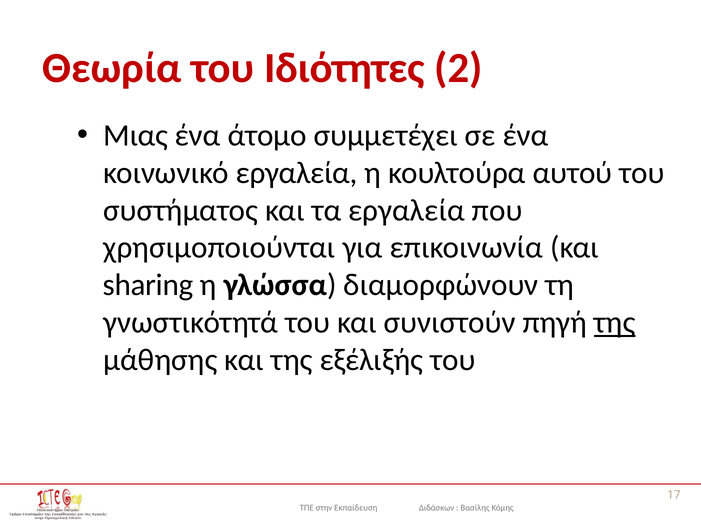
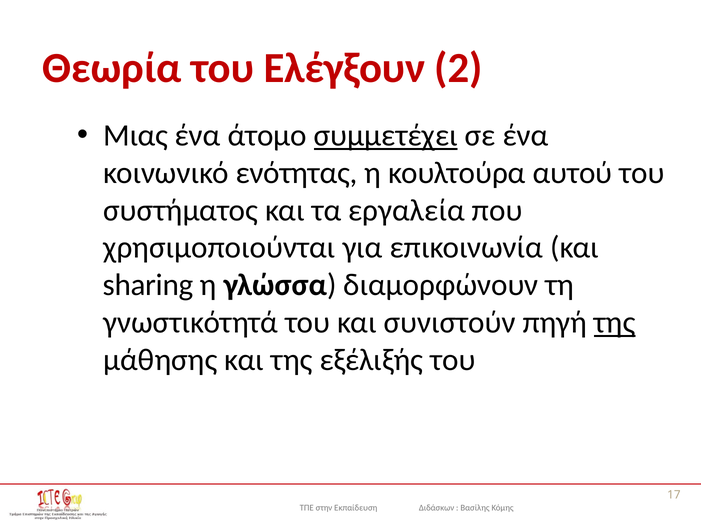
Ιδιότητες: Ιδιότητες -> Ελέγξουν (344, 68)
συμμετέχει underline: none -> present (386, 135)
κοινωνικό εργαλεία: εργαλεία -> ενότητας (297, 173)
